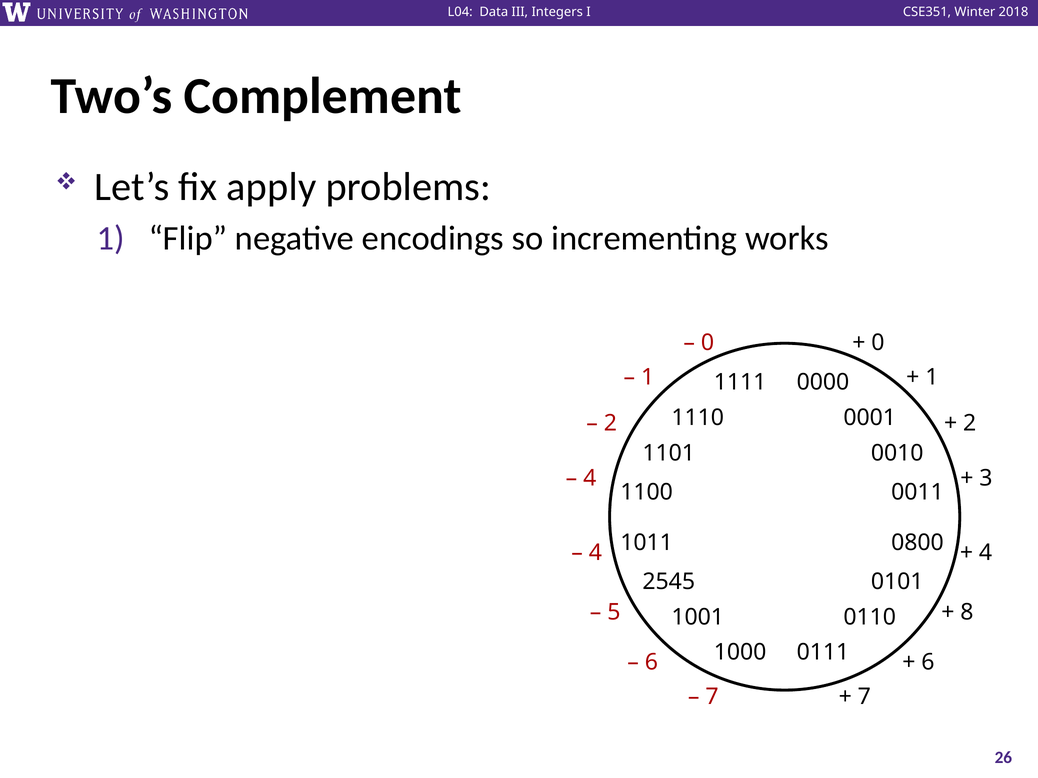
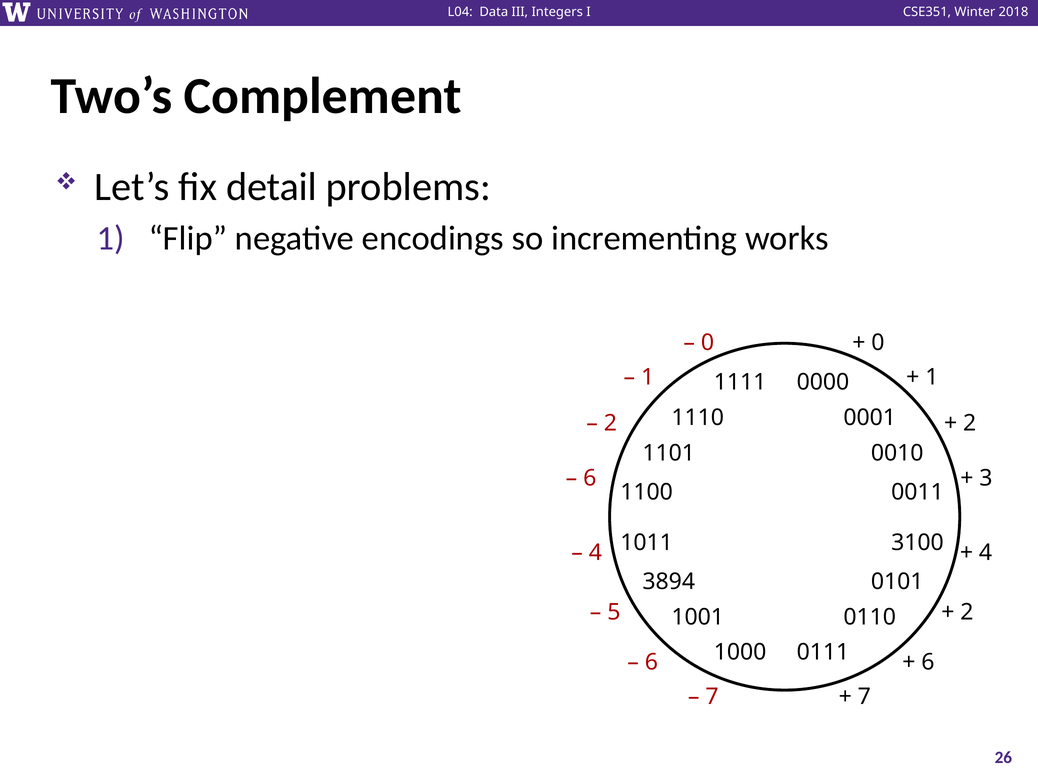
apply: apply -> detail (272, 187)
4: 4 -> 6 (590, 479)
0800: 0800 -> 3100 (917, 543)
2545: 2545 -> 3894 (669, 582)
8: 8 -> 2 (967, 613)
